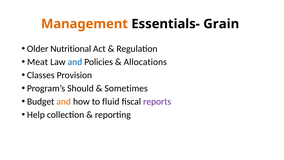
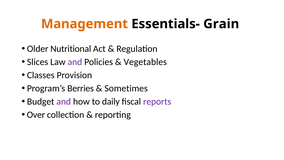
Meat: Meat -> Slices (38, 62)
and colour: blue -> purple (75, 62)
Allocations: Allocations -> Vegetables (145, 62)
Should: Should -> Berries (81, 88)
and colour: orange -> purple (64, 101)
fluid: fluid -> daily (111, 101)
Help: Help -> Over (36, 115)
